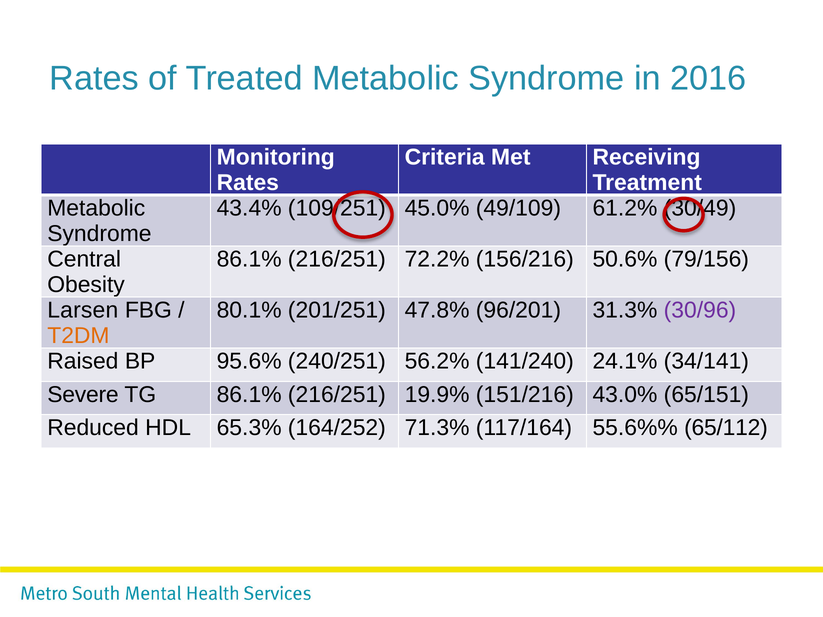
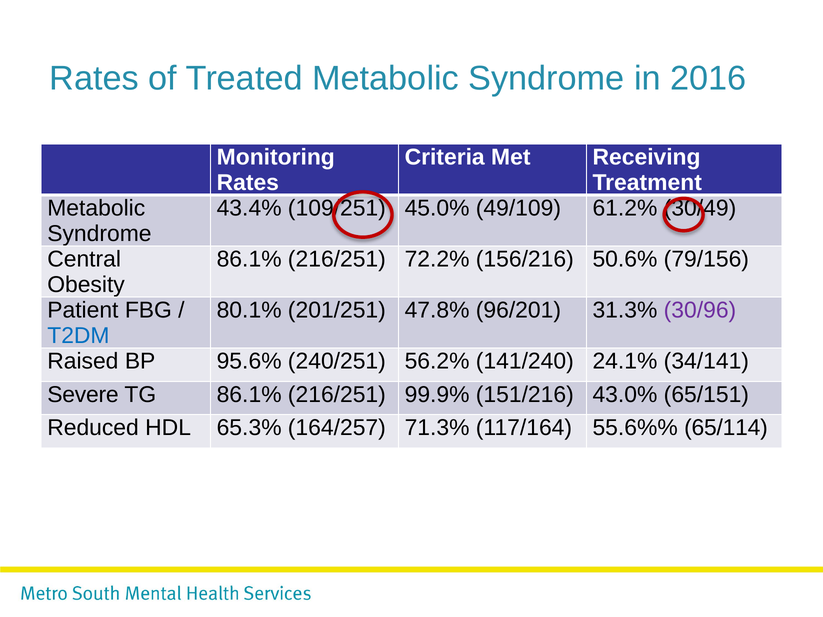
Larsen: Larsen -> Patient (83, 310)
T2DM colour: orange -> blue (78, 336)
19.9%: 19.9% -> 99.9% (437, 395)
164/252: 164/252 -> 164/257 (337, 428)
65/112: 65/112 -> 65/114 (726, 428)
